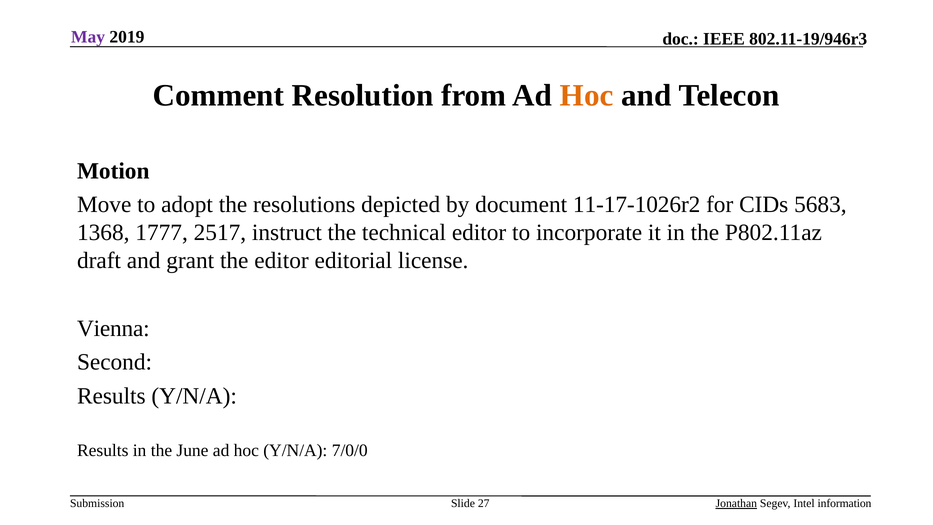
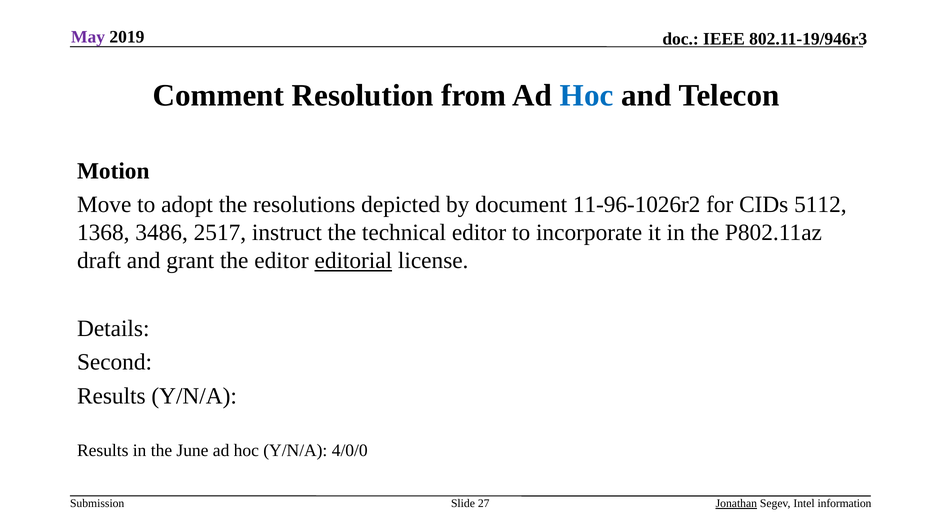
Hoc colour: orange -> blue (587, 95)
11-17-1026r2: 11-17-1026r2 -> 11-96-1026r2 (637, 205)
5683: 5683 -> 5112 (820, 205)
1777: 1777 -> 3486 (162, 233)
editorial underline: none -> present (353, 261)
Vienna: Vienna -> Details (113, 328)
7/0/0: 7/0/0 -> 4/0/0 (350, 450)
